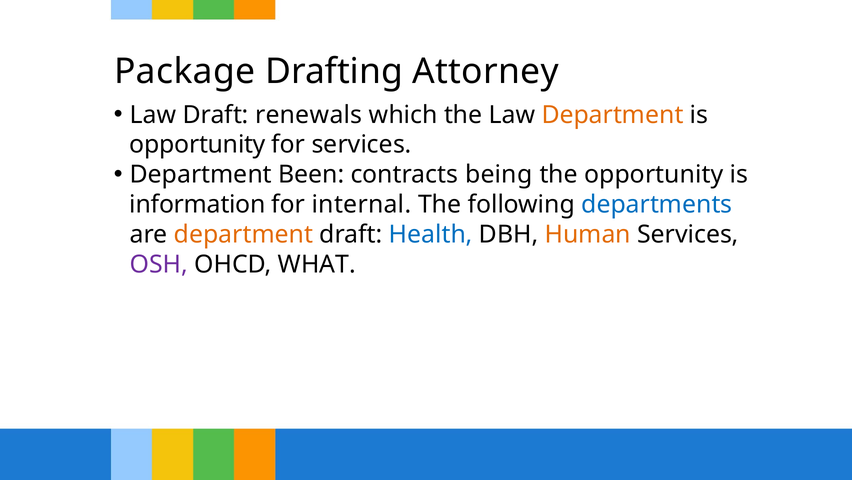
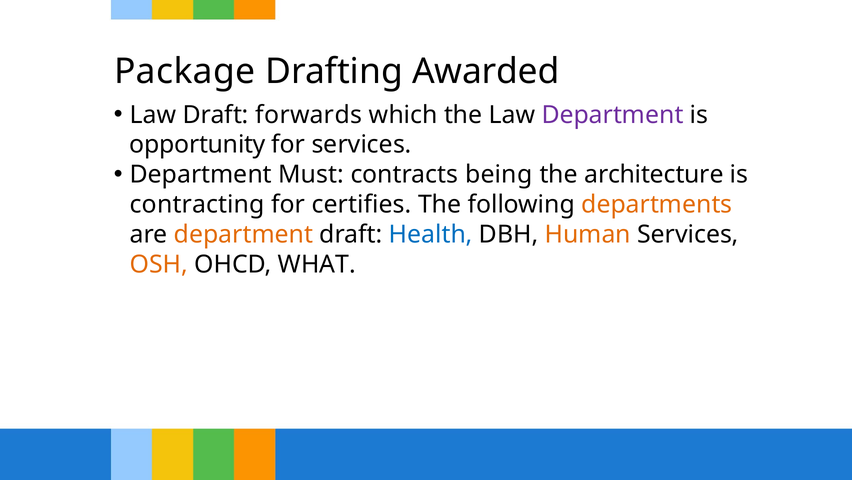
Attorney: Attorney -> Awarded (486, 71)
renewals: renewals -> forwards (309, 115)
Department colour: orange -> purple (613, 115)
Been: Been -> Must (311, 174)
the opportunity: opportunity -> architecture (654, 174)
information: information -> contracting (197, 204)
internal: internal -> certifies (362, 204)
departments colour: blue -> orange (657, 204)
OSH colour: purple -> orange (159, 264)
